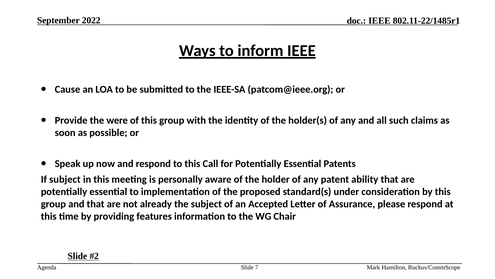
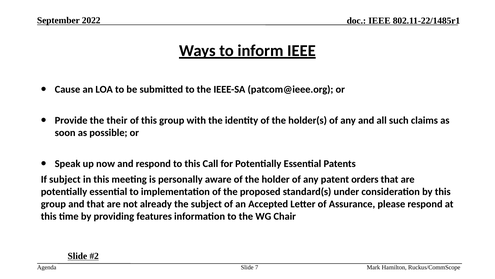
were: were -> their (117, 120)
ability: ability -> orders (365, 179)
